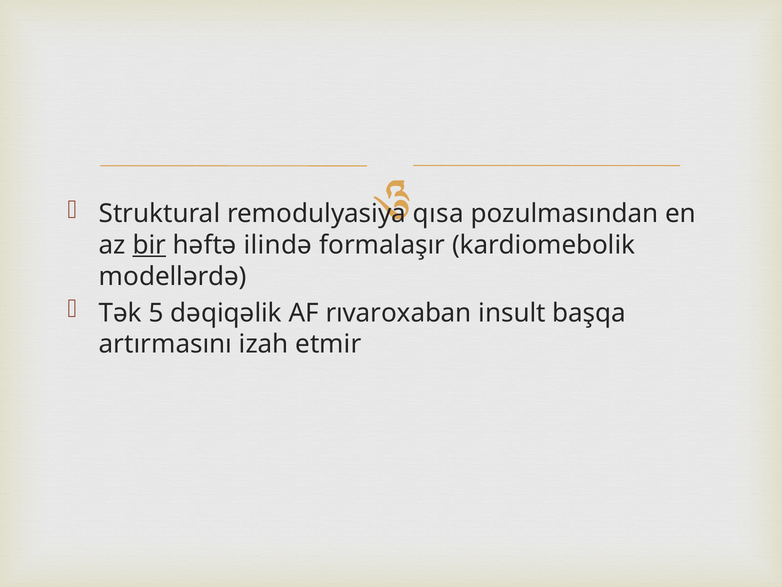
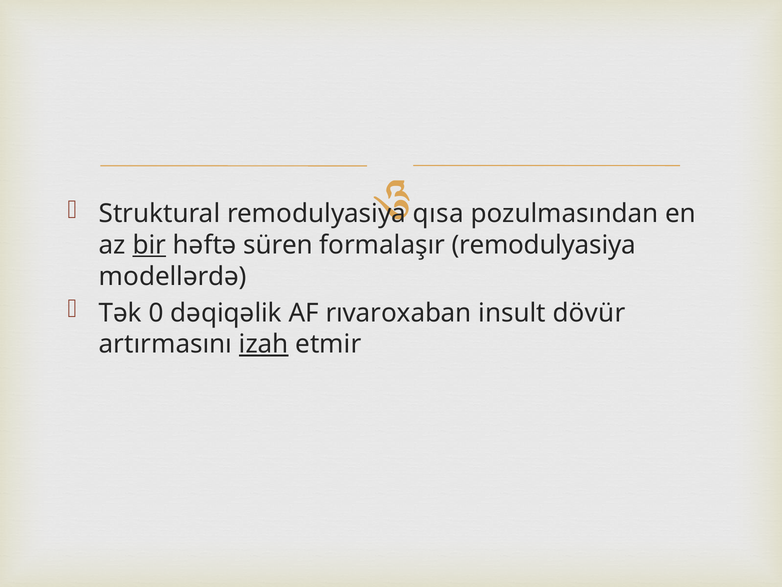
ilində: ilində -> süren (278, 245)
formalaşır kardiomebolik: kardiomebolik -> remodulyasiya (544, 245)
5: 5 -> 0 (156, 313)
başqa: başqa -> dövür (589, 313)
izah underline: none -> present (264, 344)
